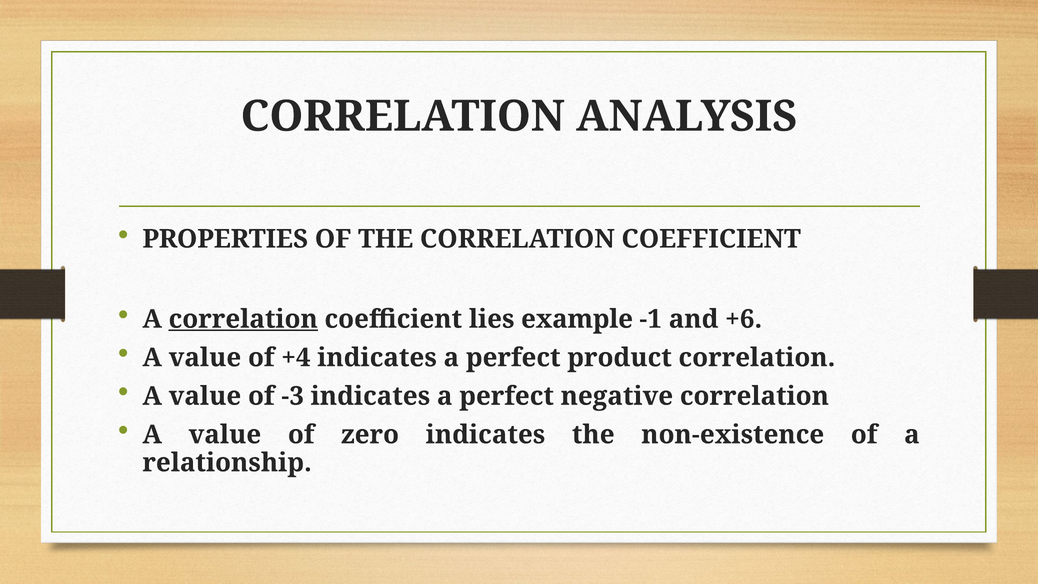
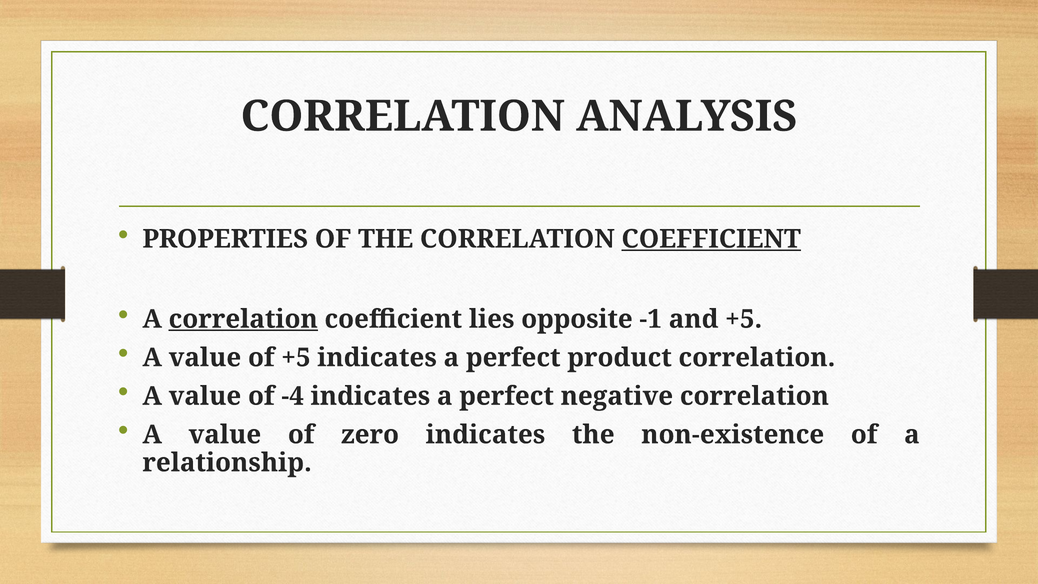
COEFFICIENT underline: none -> present (711, 239)
example: example -> opposite (577, 319)
and +6: +6 -> +5 (744, 319)
of +4: +4 -> +5 (296, 358)
-3: -3 -> -4 (293, 396)
